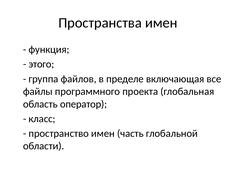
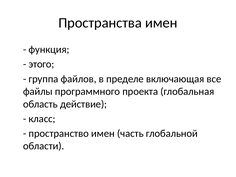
оператор: оператор -> действие (84, 104)
